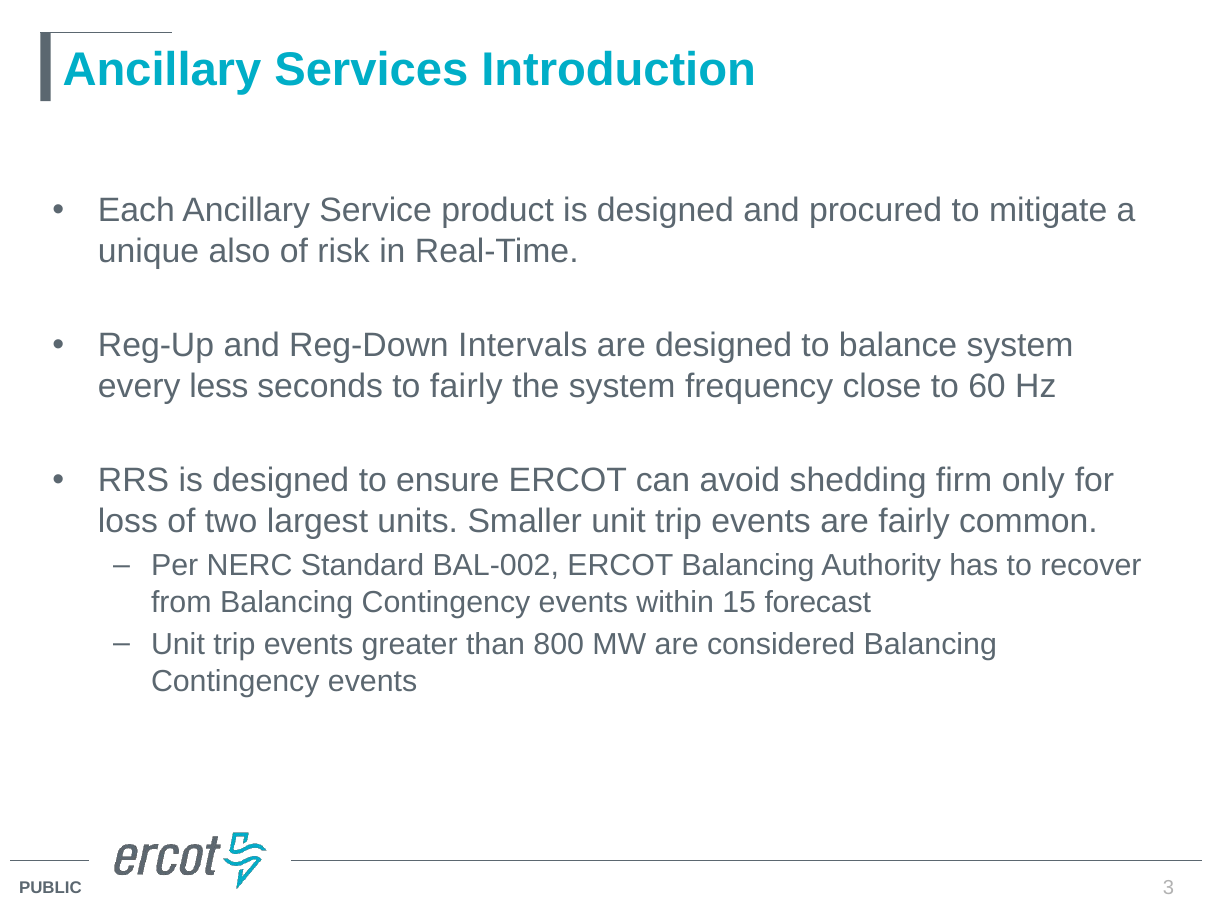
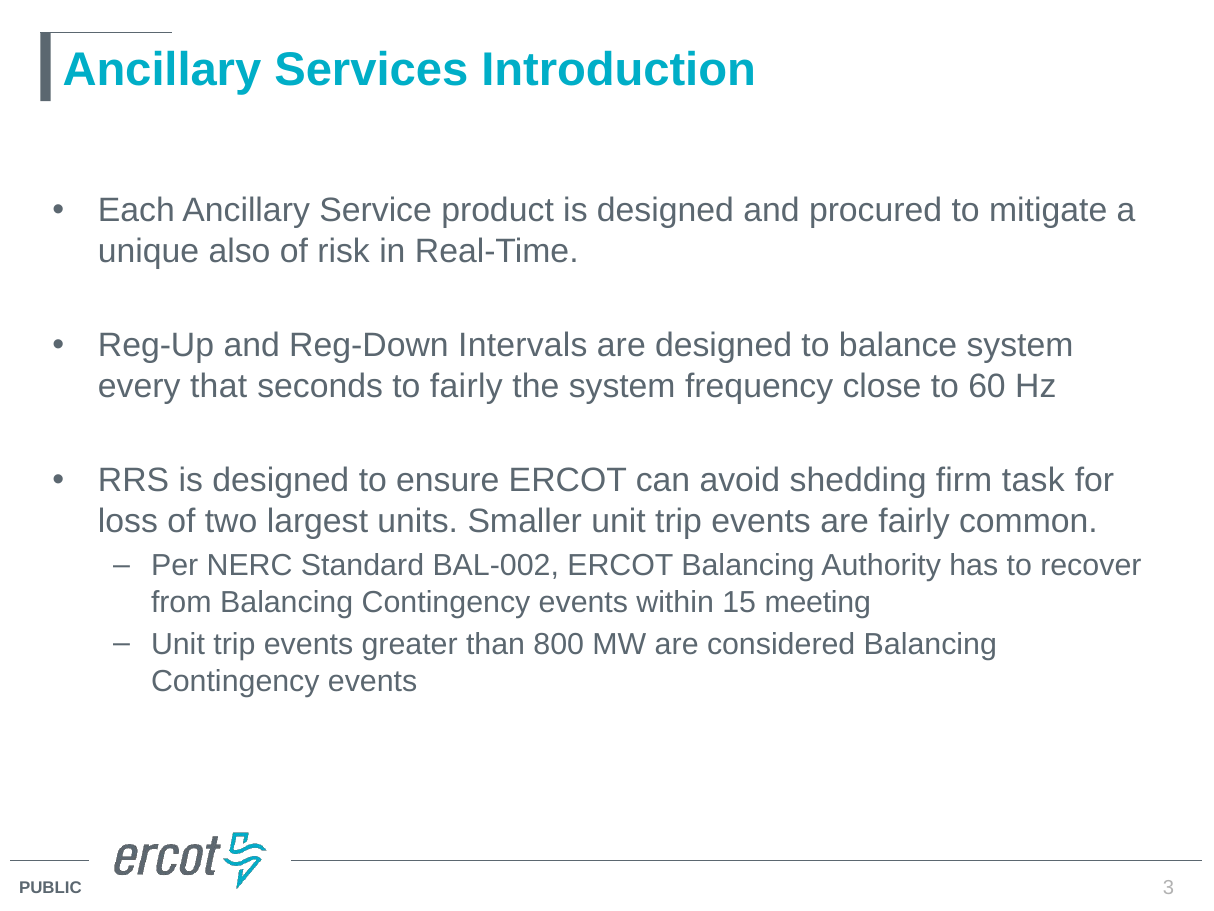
less: less -> that (219, 386)
only: only -> task (1033, 481)
forecast: forecast -> meeting (818, 602)
